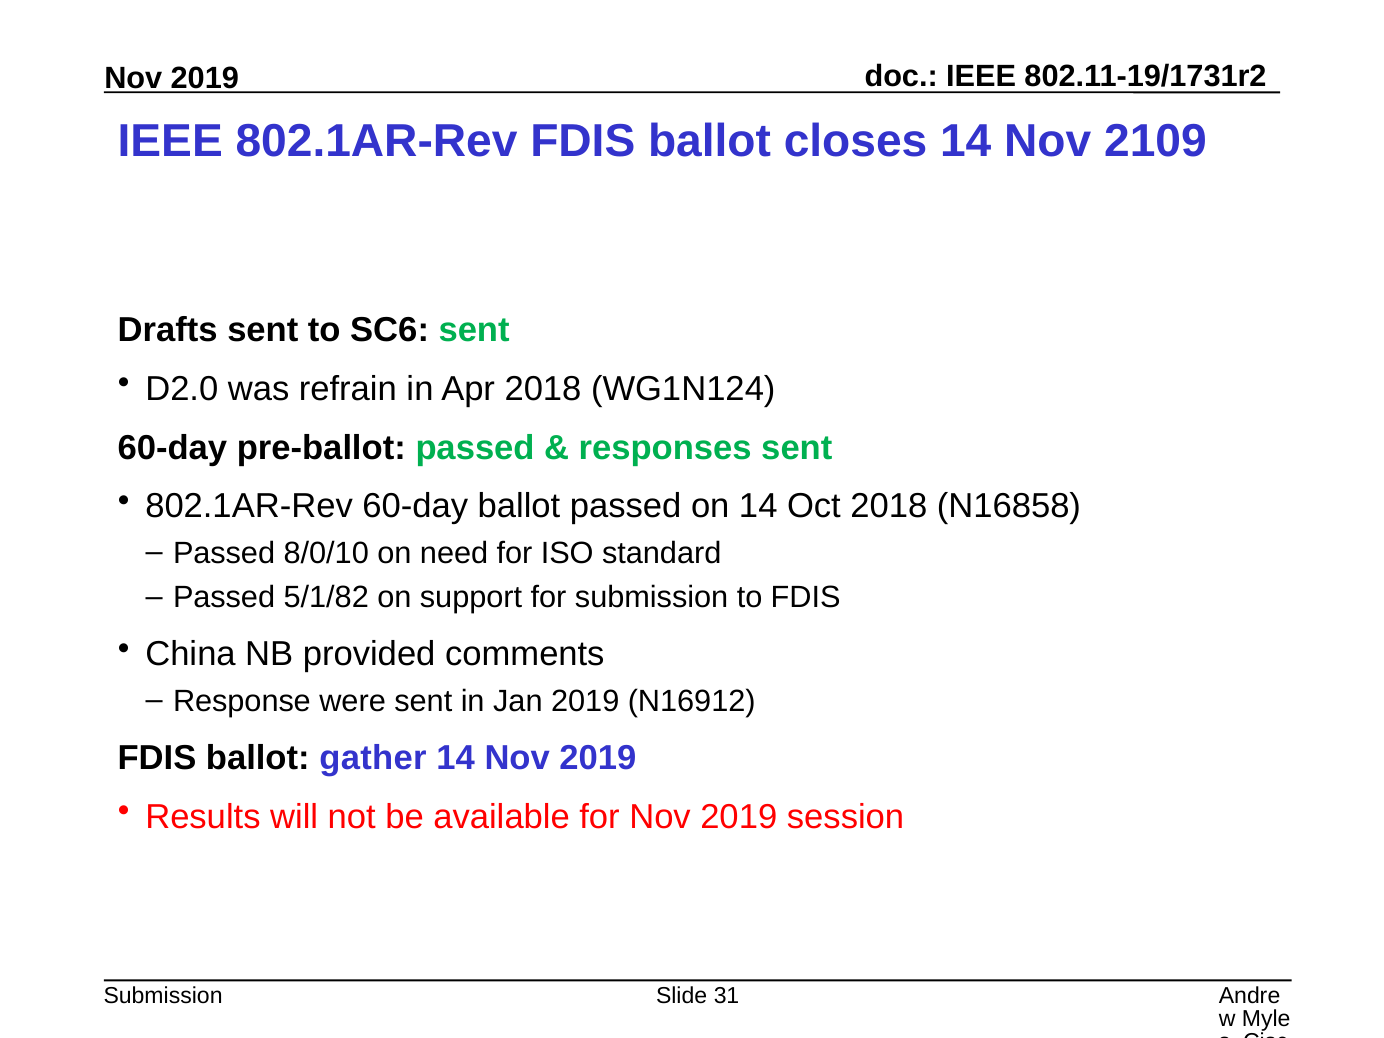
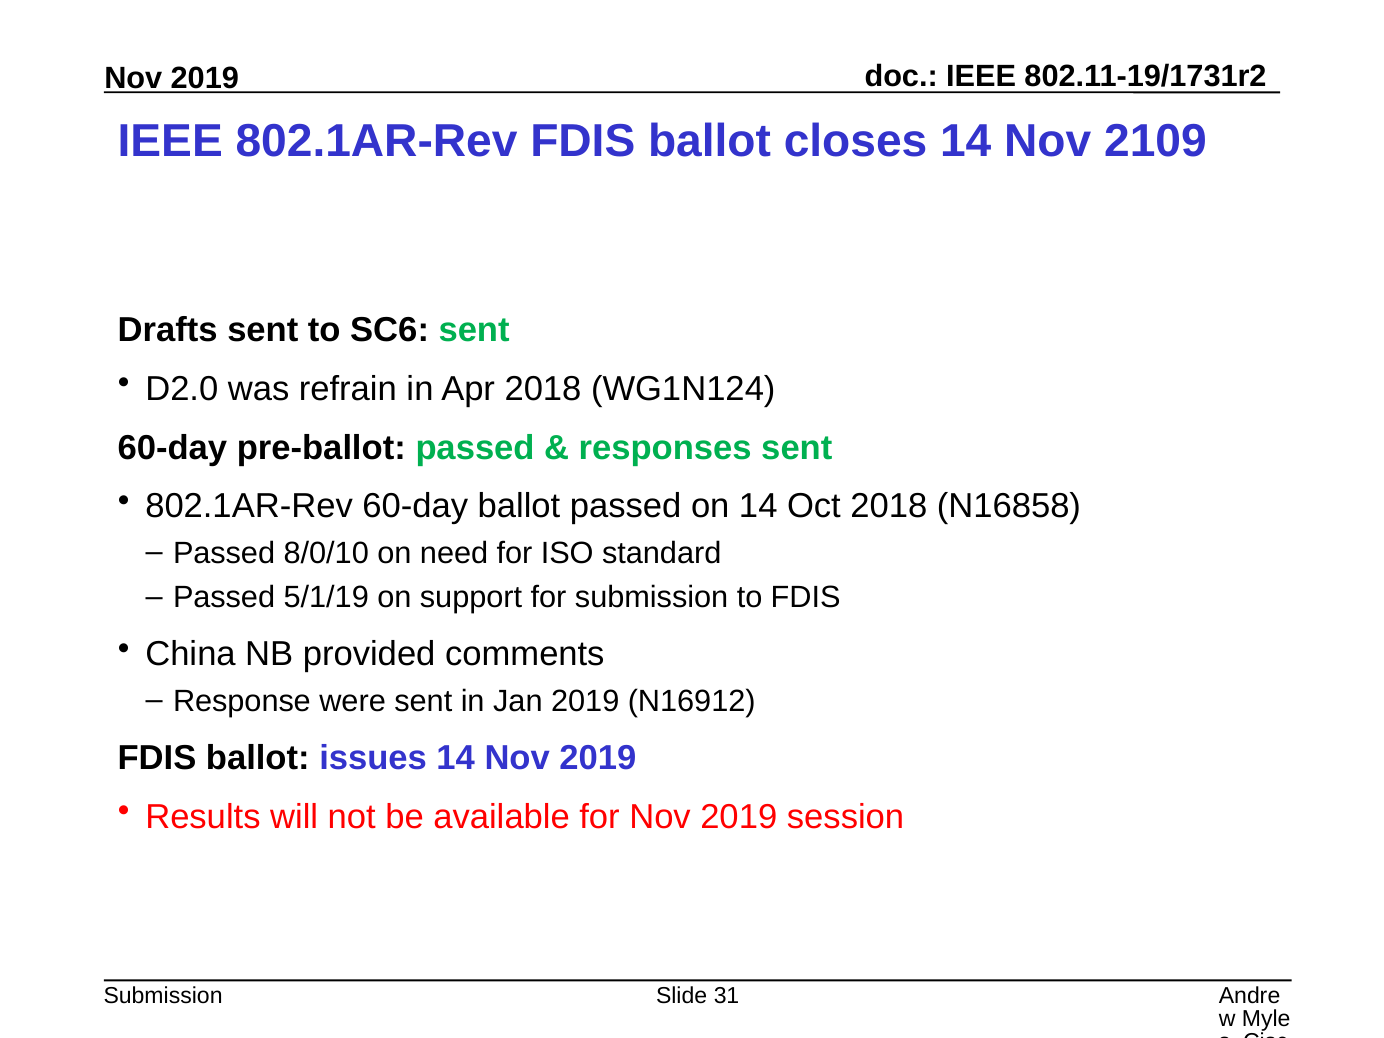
5/1/82: 5/1/82 -> 5/1/19 (326, 598)
gather: gather -> issues (373, 758)
